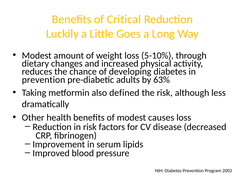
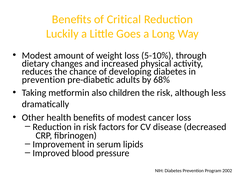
63%: 63% -> 68% (162, 80)
defined: defined -> children (124, 93)
causes: causes -> cancer (161, 117)
